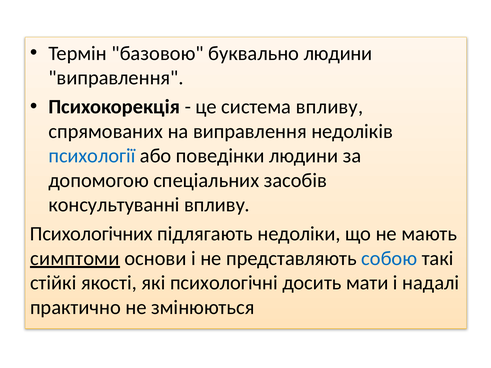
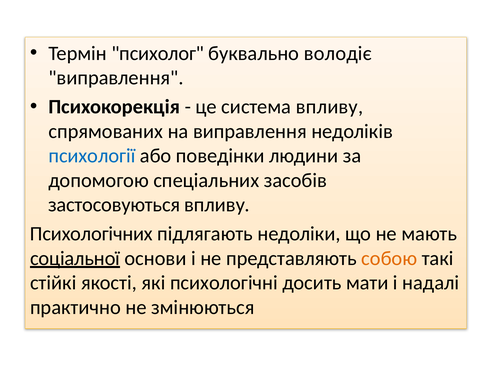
базовою: базовою -> психолог (158, 53)
буквально людини: людини -> володіє (338, 53)
консультуванні: консультуванні -> застосовуються (114, 205)
симптоми: симптоми -> соціальної (75, 258)
собою colour: blue -> orange (389, 258)
